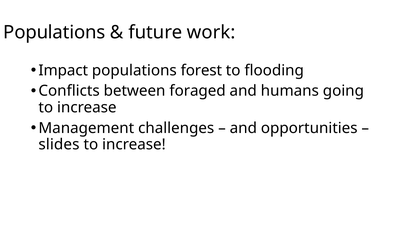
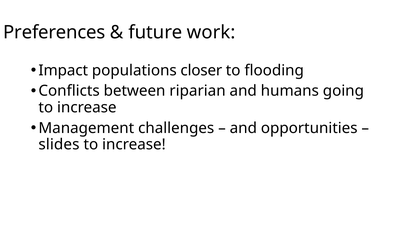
Populations: Populations -> Preferences (54, 32)
forest: forest -> closer (201, 70)
foraged: foraged -> riparian (198, 91)
